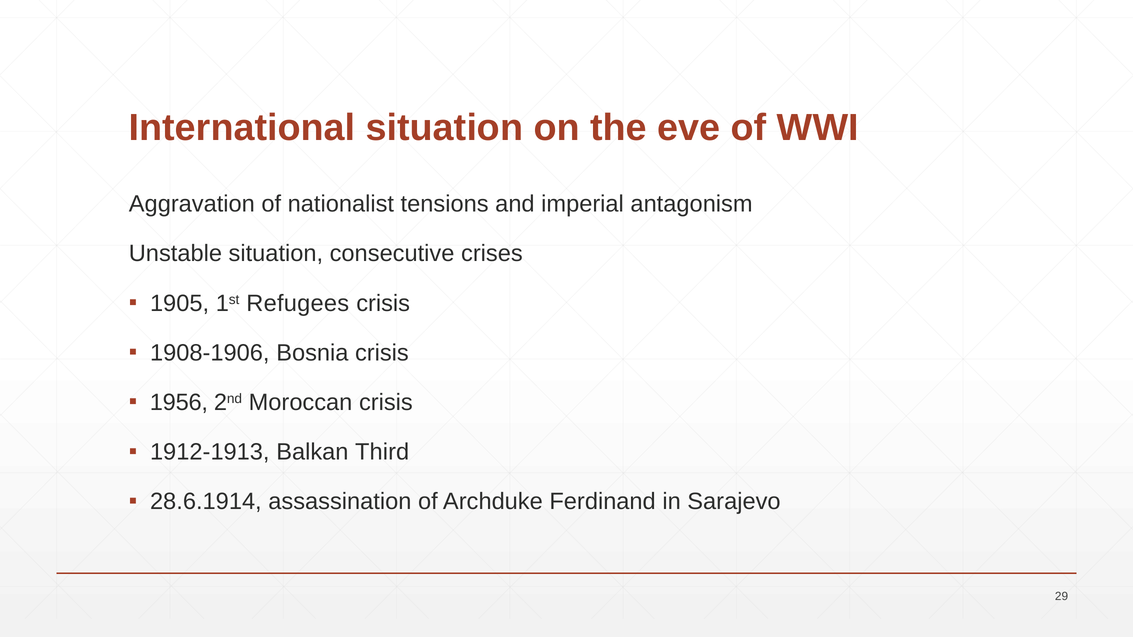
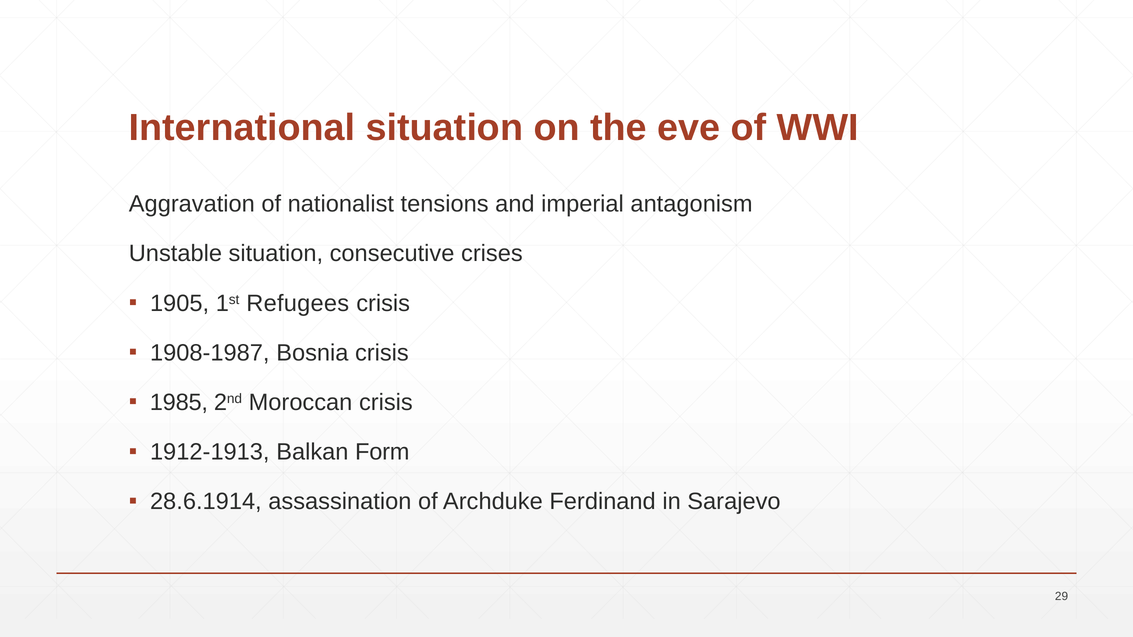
1908-1906: 1908-1906 -> 1908-1987 (210, 353)
1956: 1956 -> 1985 (179, 403)
Third: Third -> Form (382, 452)
